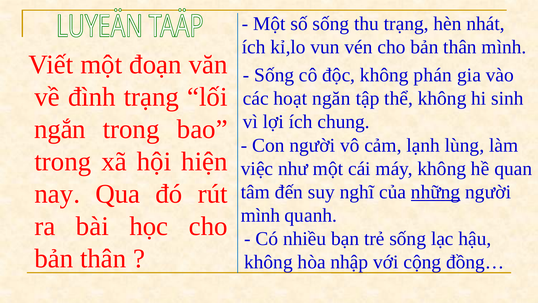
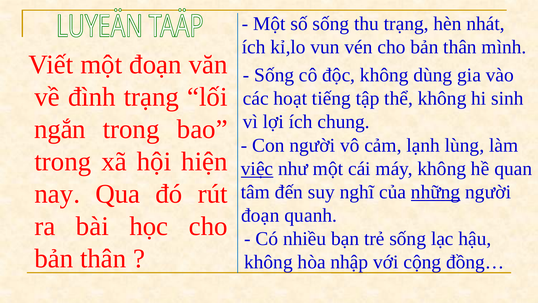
phán: phán -> dùng (433, 75)
ngăn: ngăn -> tiếng (331, 98)
việc underline: none -> present (257, 169)
mình: mình -> đoạn (260, 215)
